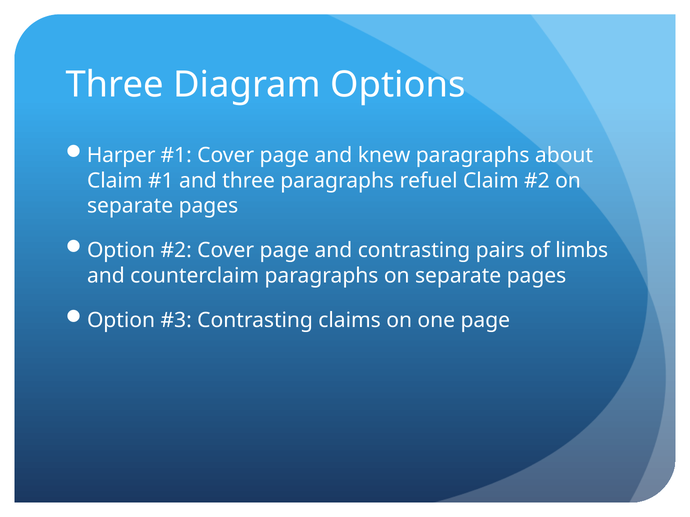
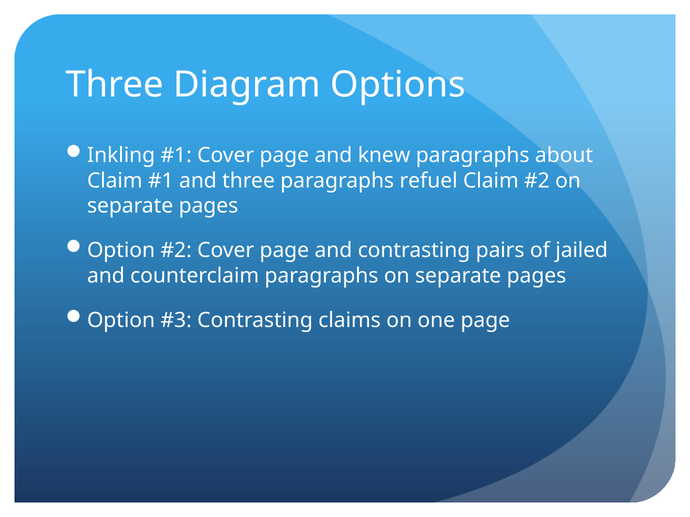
Harper: Harper -> Inkling (121, 156)
limbs: limbs -> jailed (582, 251)
